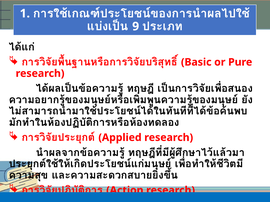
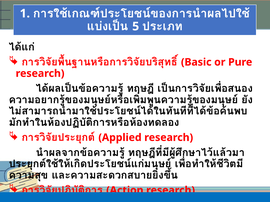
9: 9 -> 5 (136, 26)
